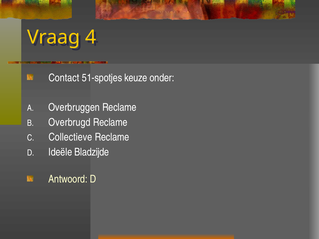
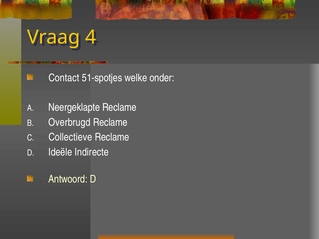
keuze: keuze -> welke (136, 78)
Overbruggen: Overbruggen -> Neergeklapte (74, 108)
Bladzijde: Bladzijde -> Indirecte (92, 152)
